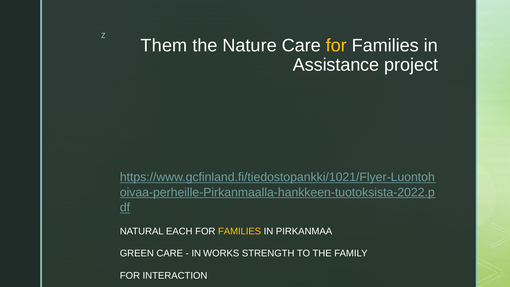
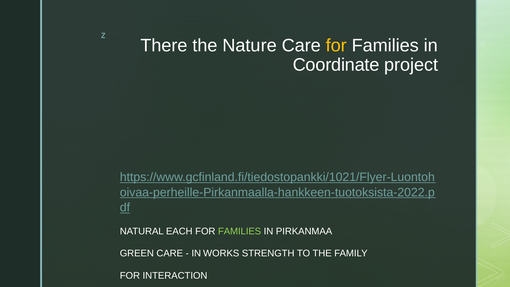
Them: Them -> There (164, 45)
Assistance: Assistance -> Coordinate (336, 65)
FAMILIES colour: yellow -> light green (240, 231)
